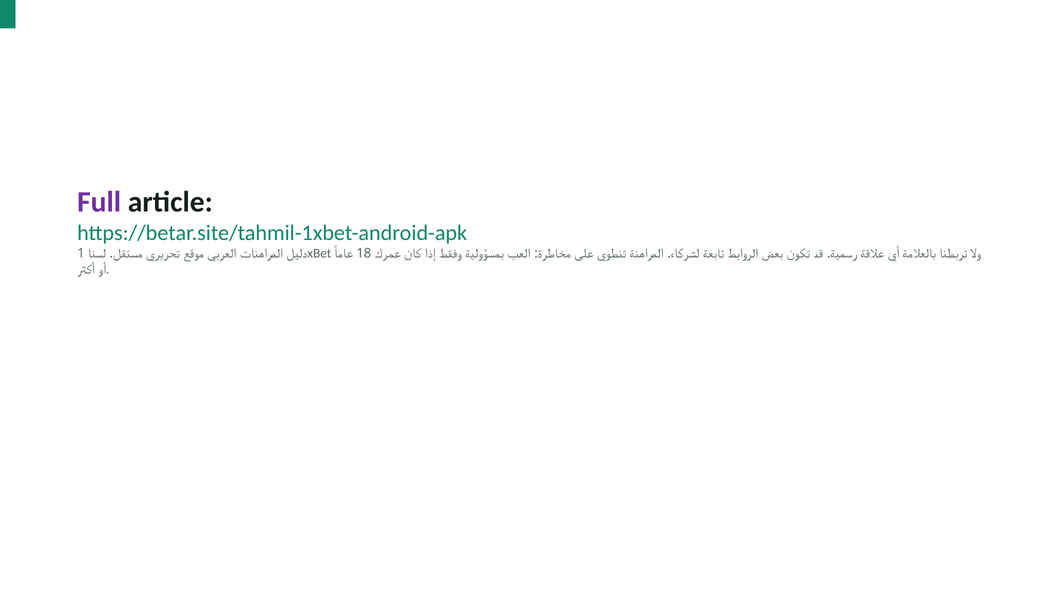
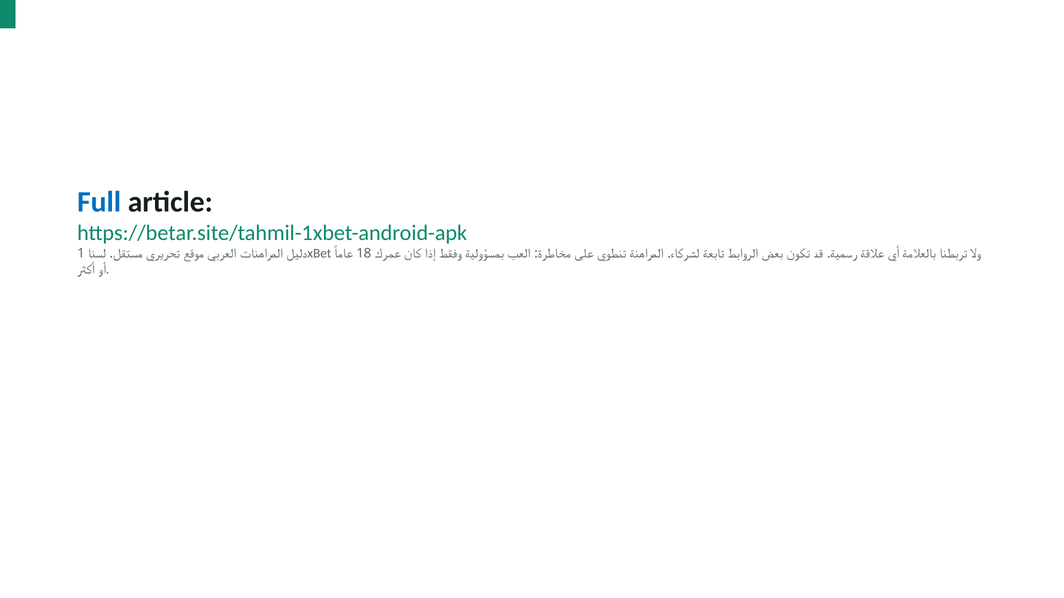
Full colour: purple -> blue (99, 202)
